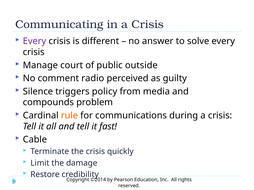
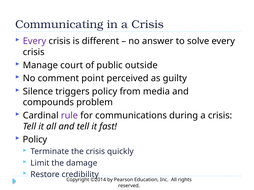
radio: radio -> point (93, 79)
rule colour: orange -> purple (69, 116)
Cable: Cable -> Policy (35, 140)
